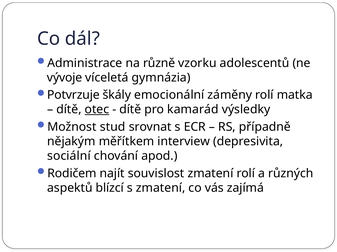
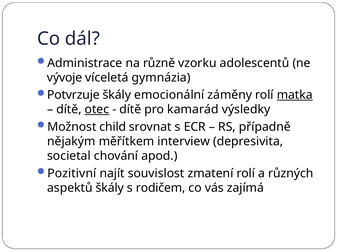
matka underline: none -> present (295, 95)
stud: stud -> child (113, 127)
sociální: sociální -> societal (69, 156)
Rodičem: Rodičem -> Pozitivní (72, 174)
aspektů blízcí: blízcí -> škály (110, 188)
s zmatení: zmatení -> rodičem (161, 188)
